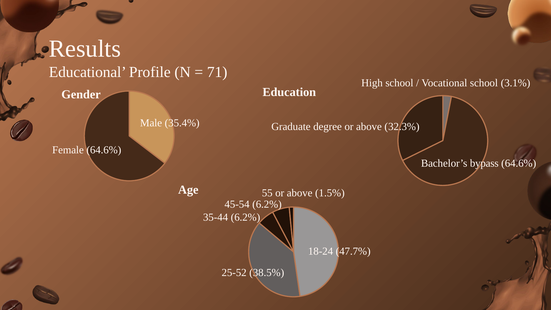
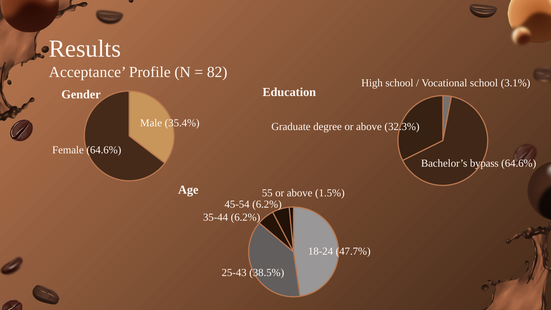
Educational: Educational -> Acceptance (88, 72)
71: 71 -> 82 (217, 72)
25-52: 25-52 -> 25-43 (234, 273)
